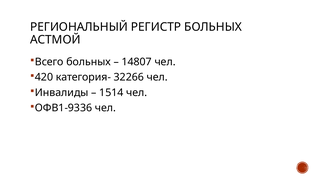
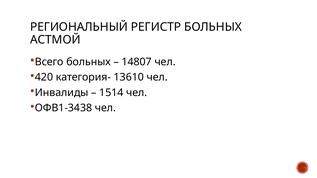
32266: 32266 -> 13610 (129, 77)
ОФВ1-9336: ОФВ1-9336 -> ОФВ1-3438 (64, 108)
